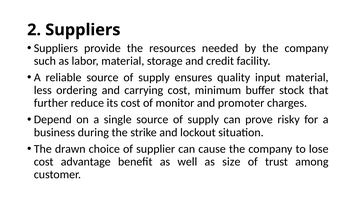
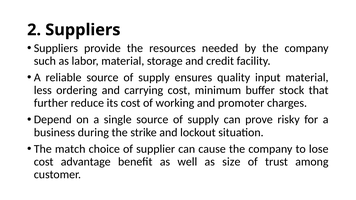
monitor: monitor -> working (175, 103)
drawn: drawn -> match (70, 149)
